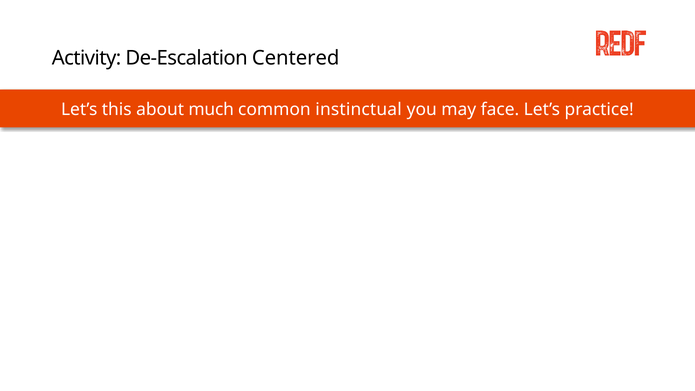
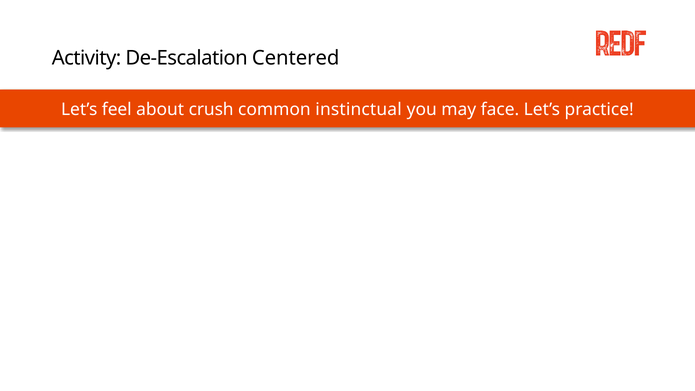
this: this -> feel (117, 110)
much: much -> crush (211, 110)
